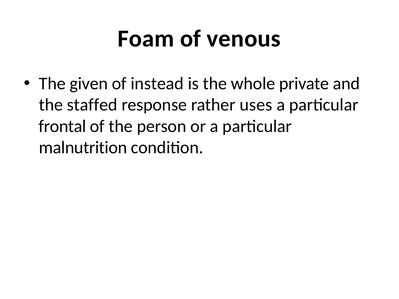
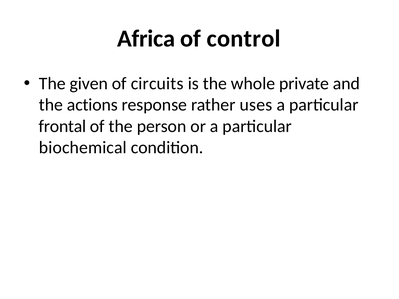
Foam: Foam -> Africa (146, 39)
venous: venous -> control (244, 39)
instead: instead -> circuits (157, 84)
staffed: staffed -> actions (92, 105)
malnutrition: malnutrition -> biochemical (83, 148)
